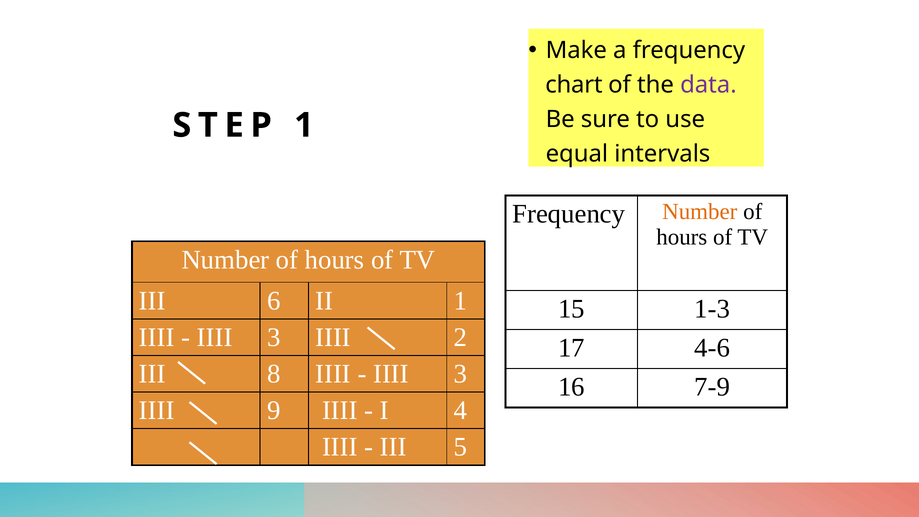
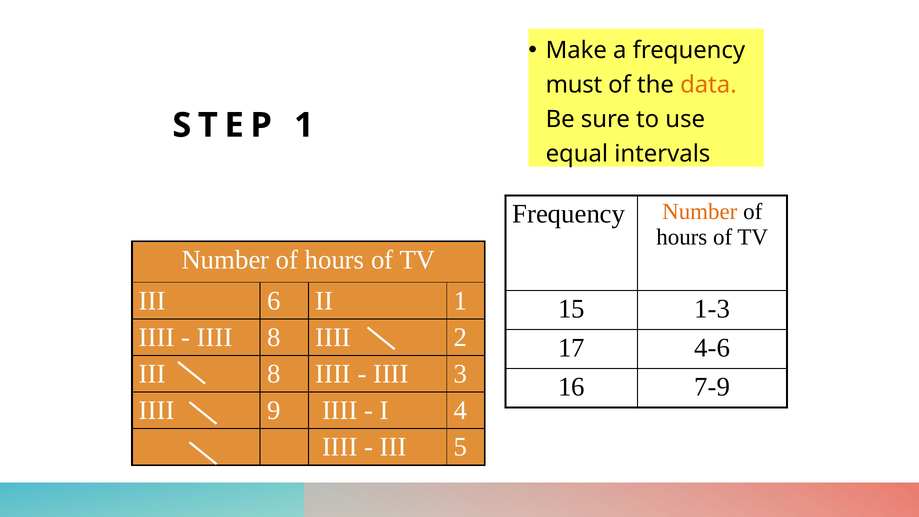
chart: chart -> must (574, 85)
data colour: purple -> orange (708, 85)
3: 3 -> 8 (274, 337)
